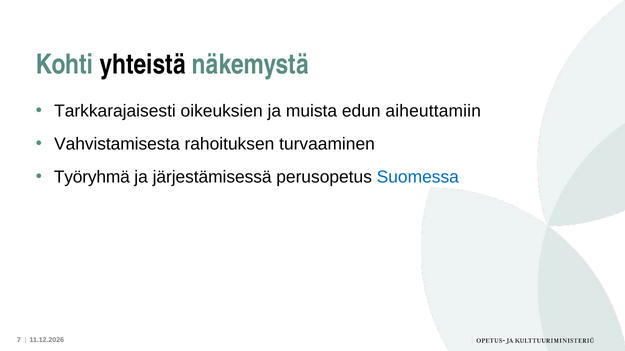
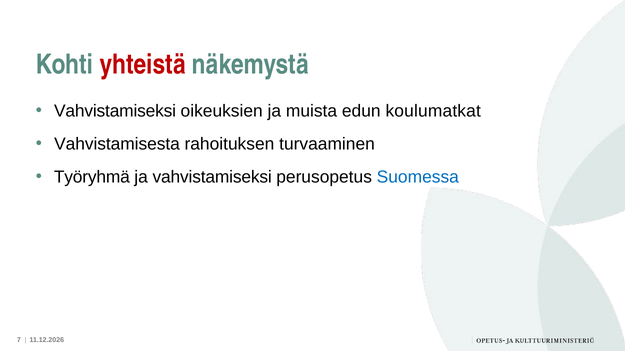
yhteistä colour: black -> red (143, 65)
Tarkkarajaisesti: Tarkkarajaisesti -> Vahvistamiseksi (115, 111)
aiheuttamiin: aiheuttamiin -> koulumatkat (433, 111)
ja järjestämisessä: järjestämisessä -> vahvistamiseksi (212, 177)
